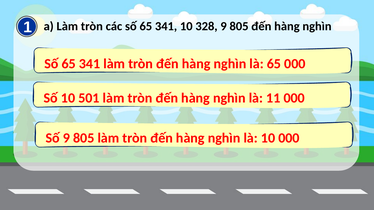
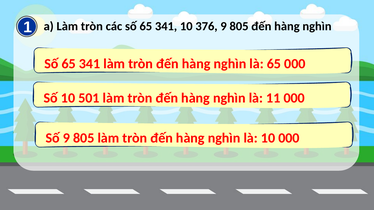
328: 328 -> 376 (206, 26)
